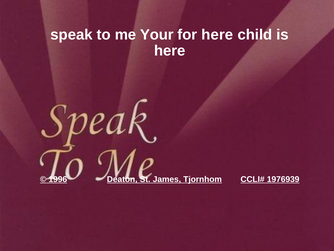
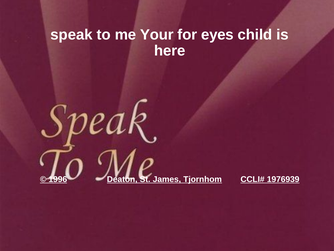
for here: here -> eyes (217, 35)
